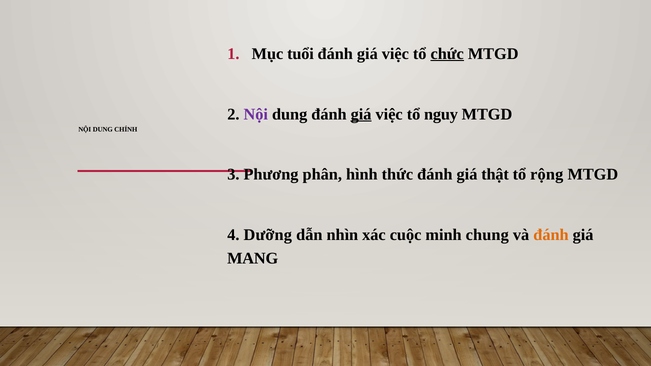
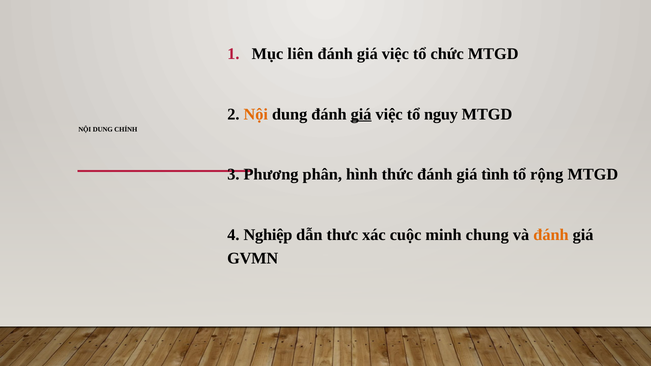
tuổi: tuổi -> liên (300, 54)
chức underline: present -> none (447, 54)
Nội colour: purple -> orange (256, 114)
thật: thật -> tình (495, 175)
Dưỡng: Dưỡng -> Nghiệp (268, 235)
nhìn: nhìn -> thưc (342, 235)
MANG: MANG -> GVMN (253, 258)
